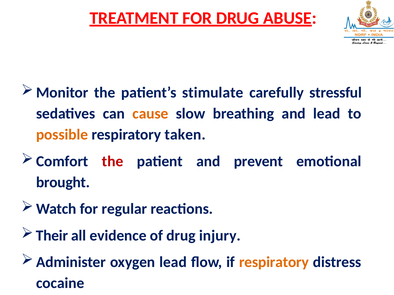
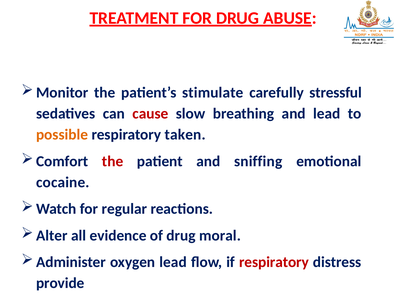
cause colour: orange -> red (150, 114)
prevent: prevent -> sniffing (258, 162)
brought: brought -> cocaine (63, 183)
Their: Their -> Alter (52, 236)
injury: injury -> moral (220, 236)
respiratory colour: orange -> red (274, 263)
cocaine: cocaine -> provide (60, 284)
